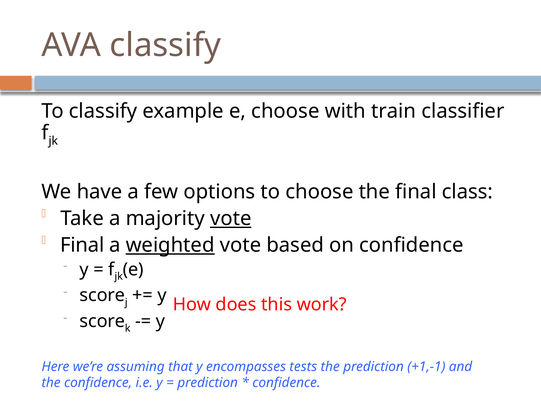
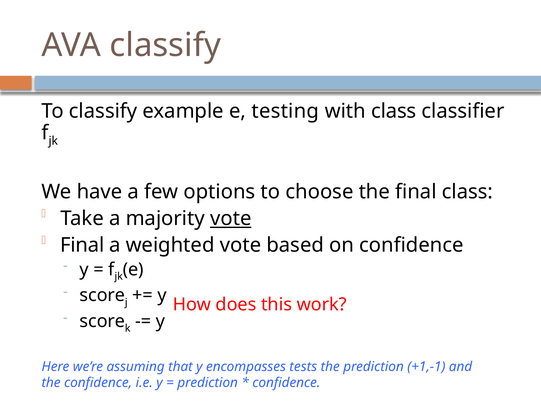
e choose: choose -> testing (285, 111)
with train: train -> class (394, 111)
weighted underline: present -> none (170, 245)
